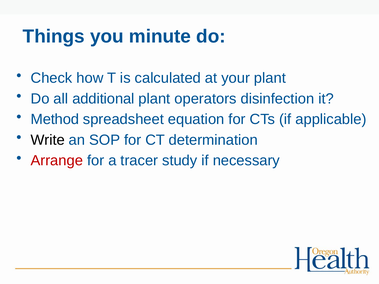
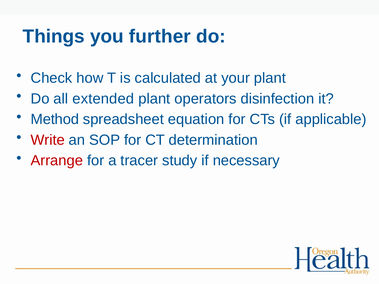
minute: minute -> further (160, 36)
additional: additional -> extended (103, 99)
Write colour: black -> red (48, 140)
